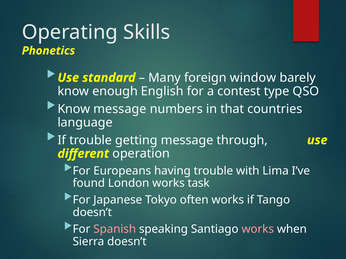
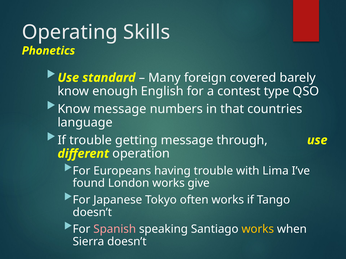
window: window -> covered (253, 78)
task: task -> give (199, 184)
works colour: pink -> yellow (258, 230)
